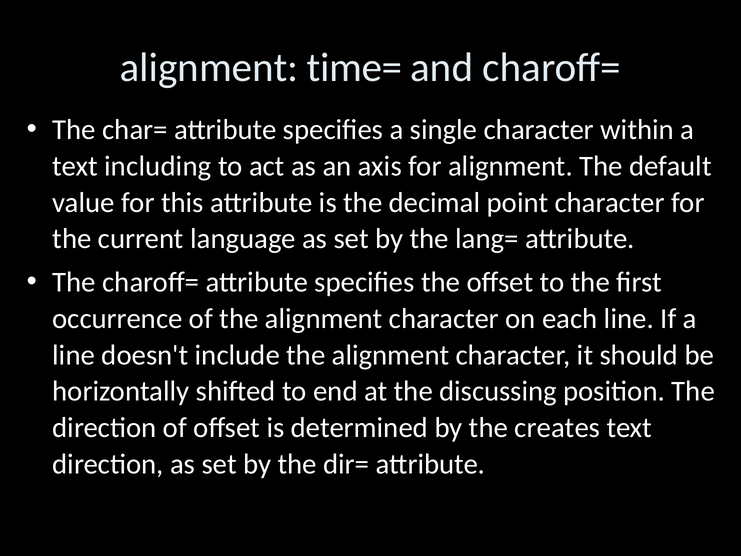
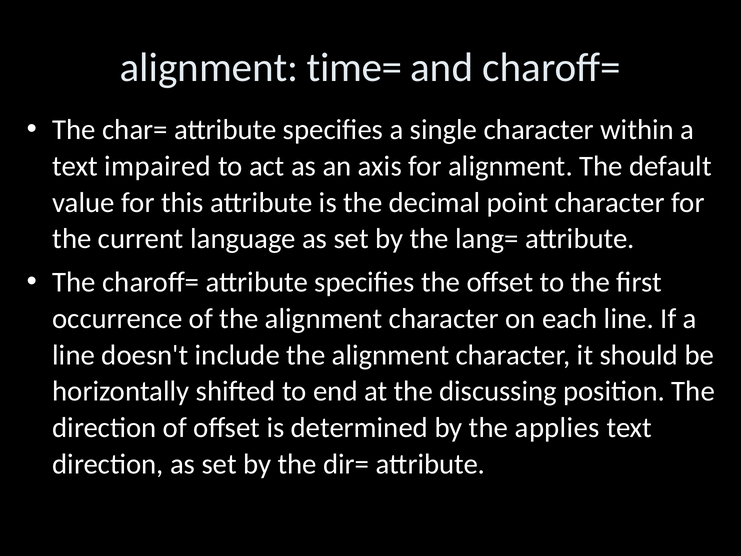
including: including -> impaired (158, 166)
creates: creates -> applies (557, 428)
